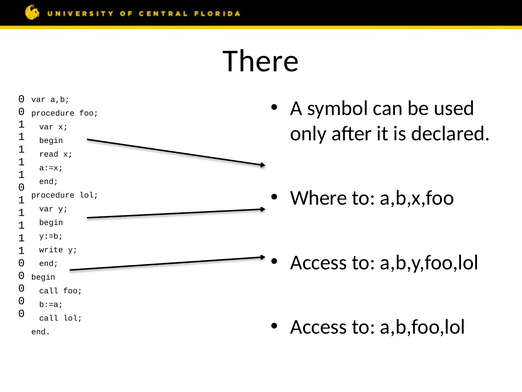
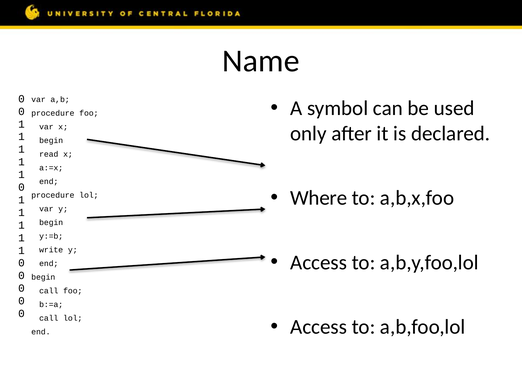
There: There -> Name (261, 61)
